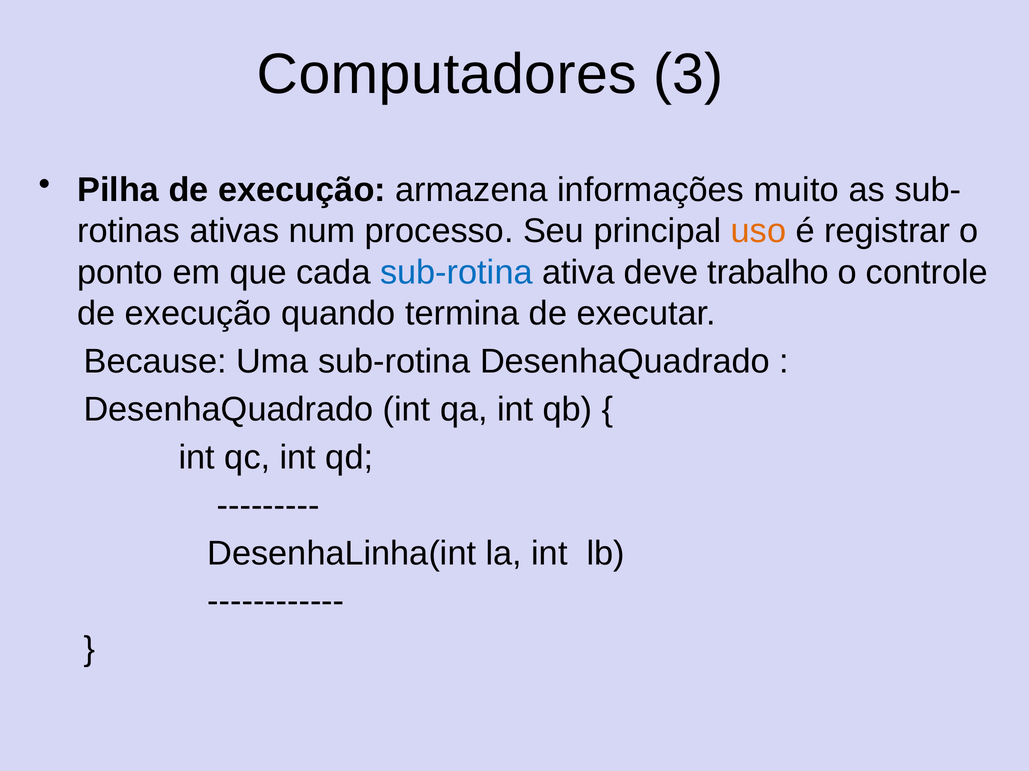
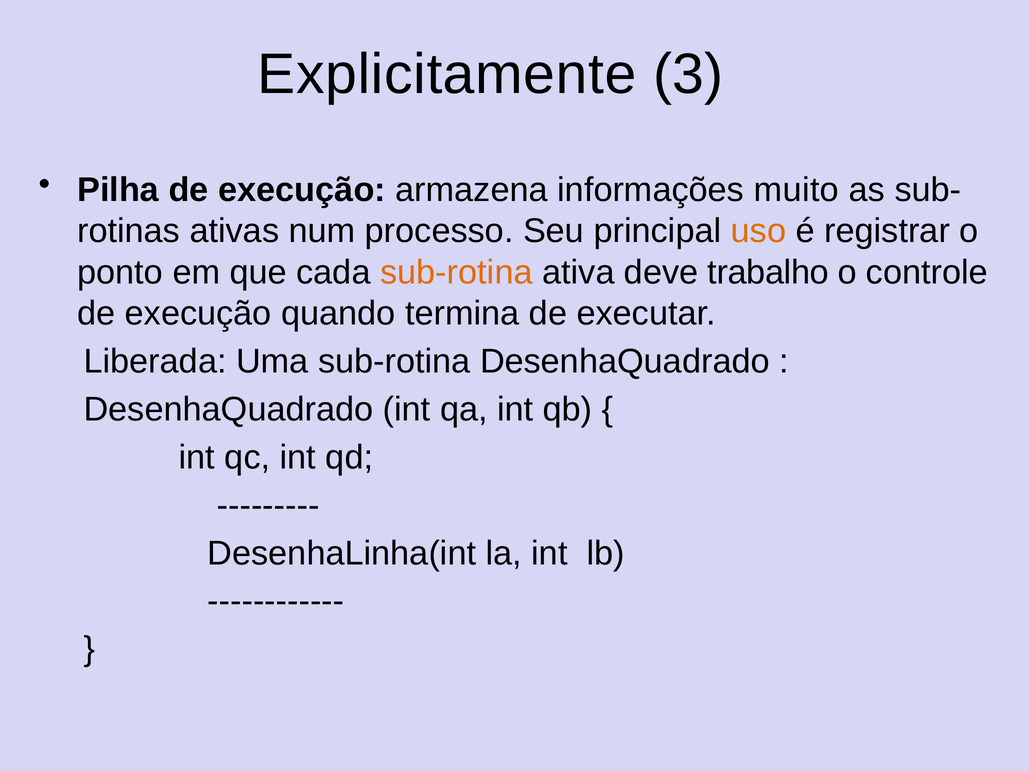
Computadores: Computadores -> Explicitamente (447, 74)
sub-rotina colour: blue -> orange (456, 273)
Because: Because -> Liberada (155, 362)
